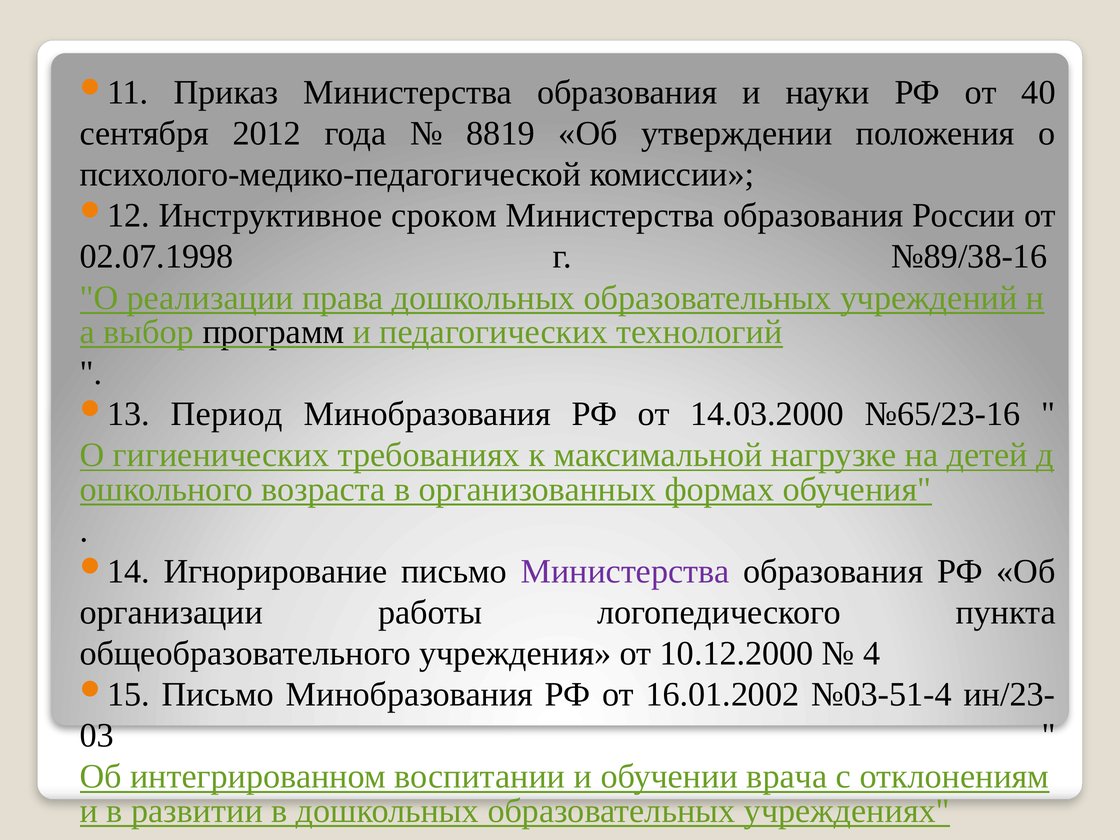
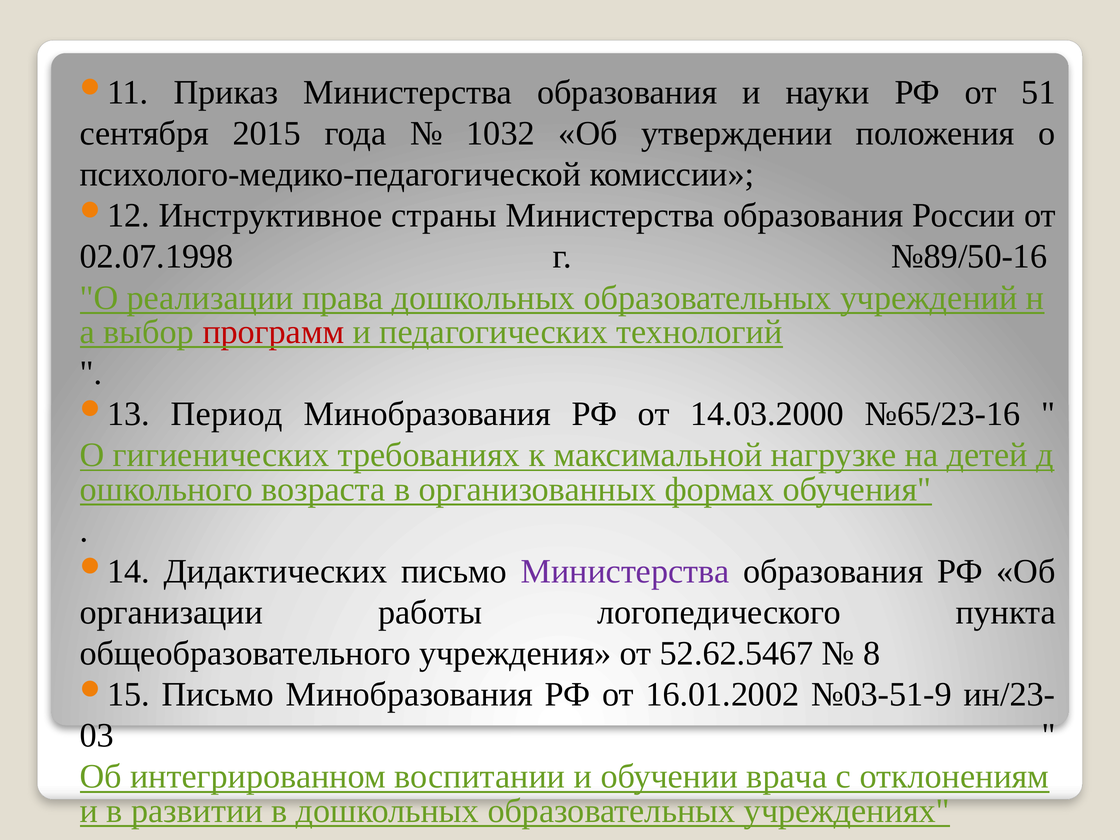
40: 40 -> 51 (1039, 92)
2012: 2012 -> 2015 (267, 134)
8819: 8819 -> 1032 (501, 134)
сроком: сроком -> страны (444, 216)
№89/38-16: №89/38-16 -> №89/50-16 (969, 257)
программ colour: black -> red (273, 332)
Игнорирование: Игнорирование -> Дидактических (275, 571)
10.12.2000: 10.12.2000 -> 52.62.5467 (737, 654)
4: 4 -> 8 (872, 654)
№03-51-4: №03-51-4 -> №03-51-9 (882, 695)
